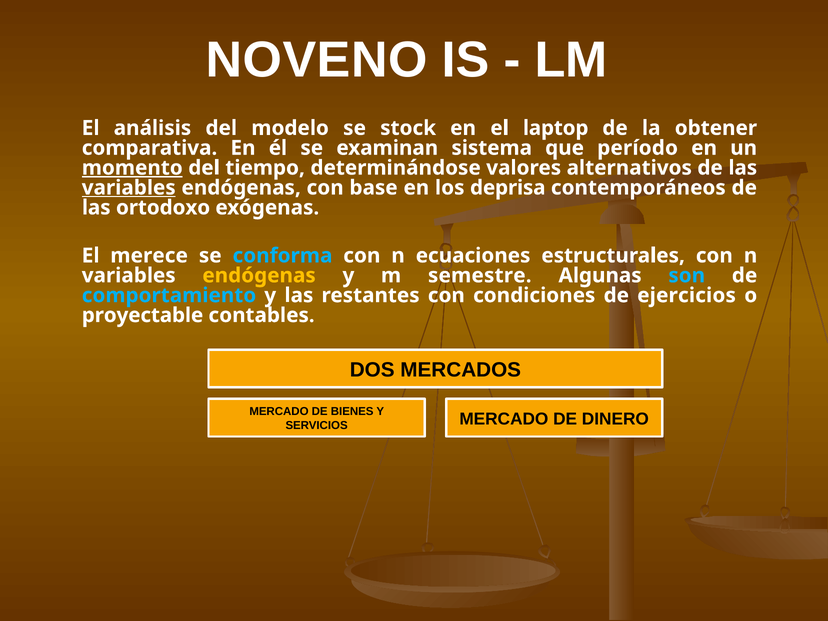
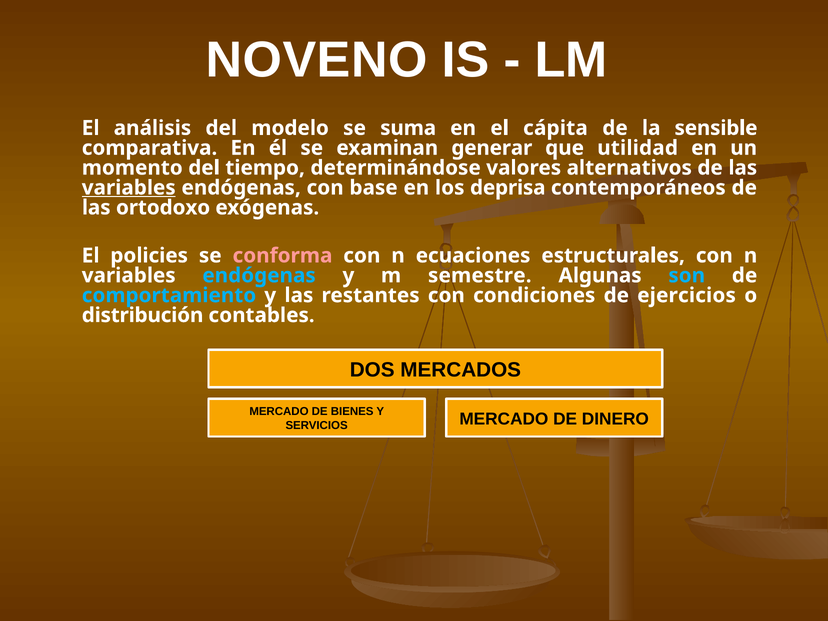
stock: stock -> suma (408, 128)
laptop: laptop -> cápita (555, 128)
obtener: obtener -> sensible (716, 128)
sistema: sistema -> generar (492, 148)
período: período -> utilidad (638, 148)
momento underline: present -> none (132, 168)
merece: merece -> policies (149, 256)
conforma colour: light blue -> pink (282, 256)
endógenas colour: yellow -> light blue (259, 276)
proyectable: proyectable -> distribución (143, 315)
